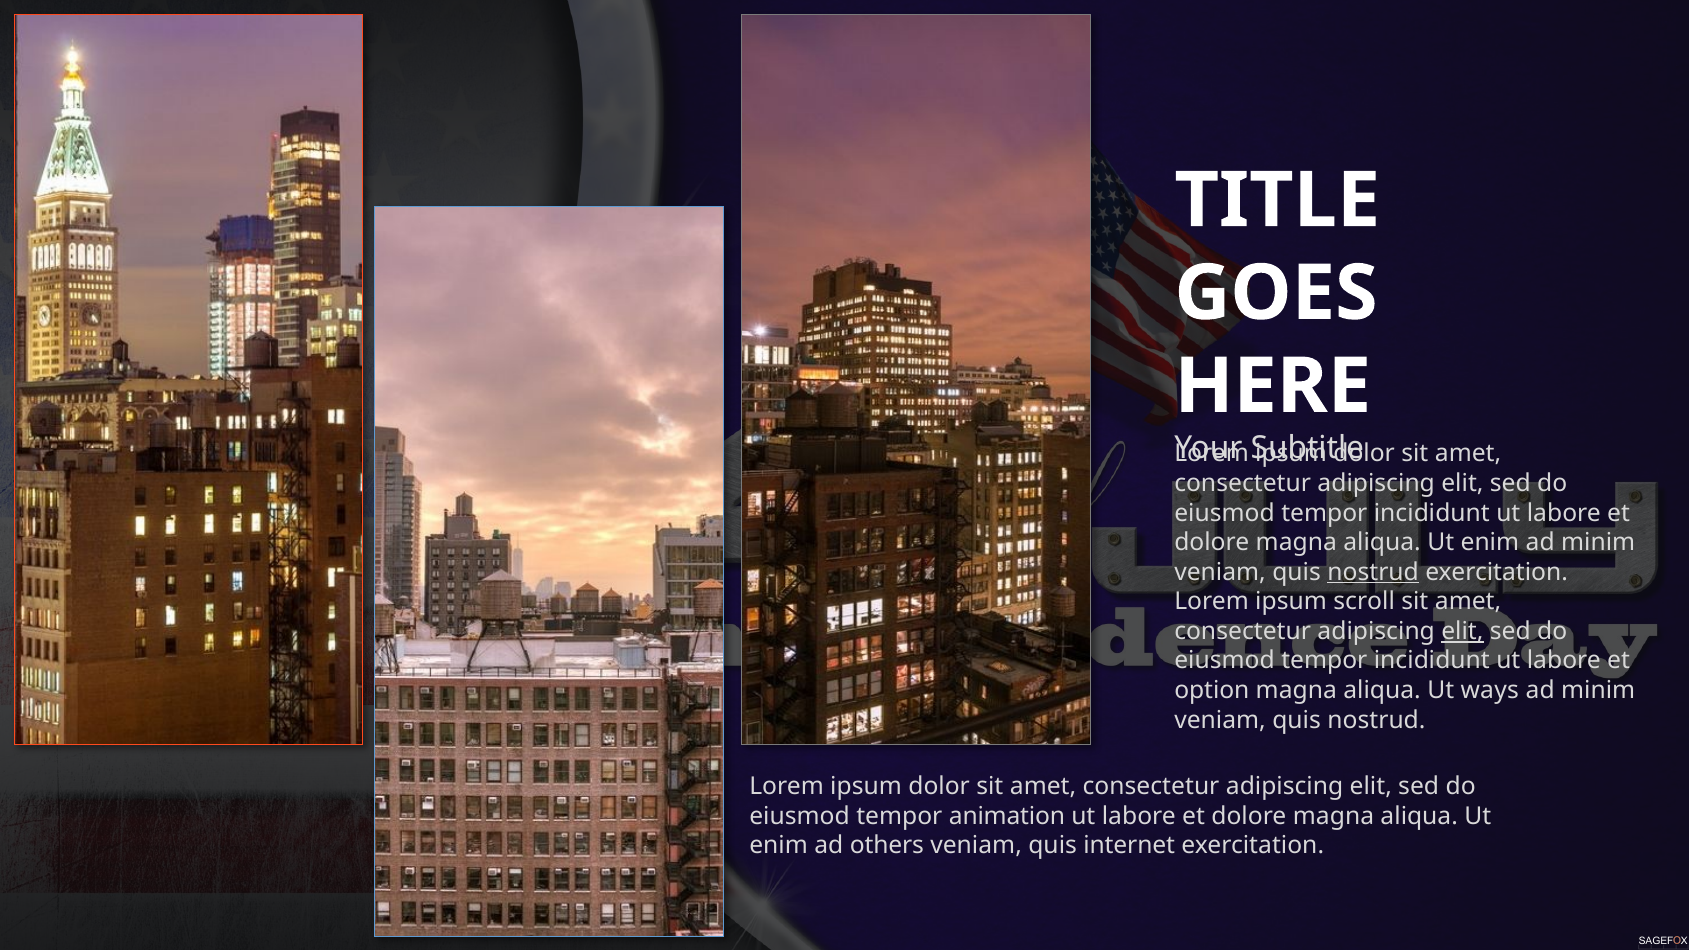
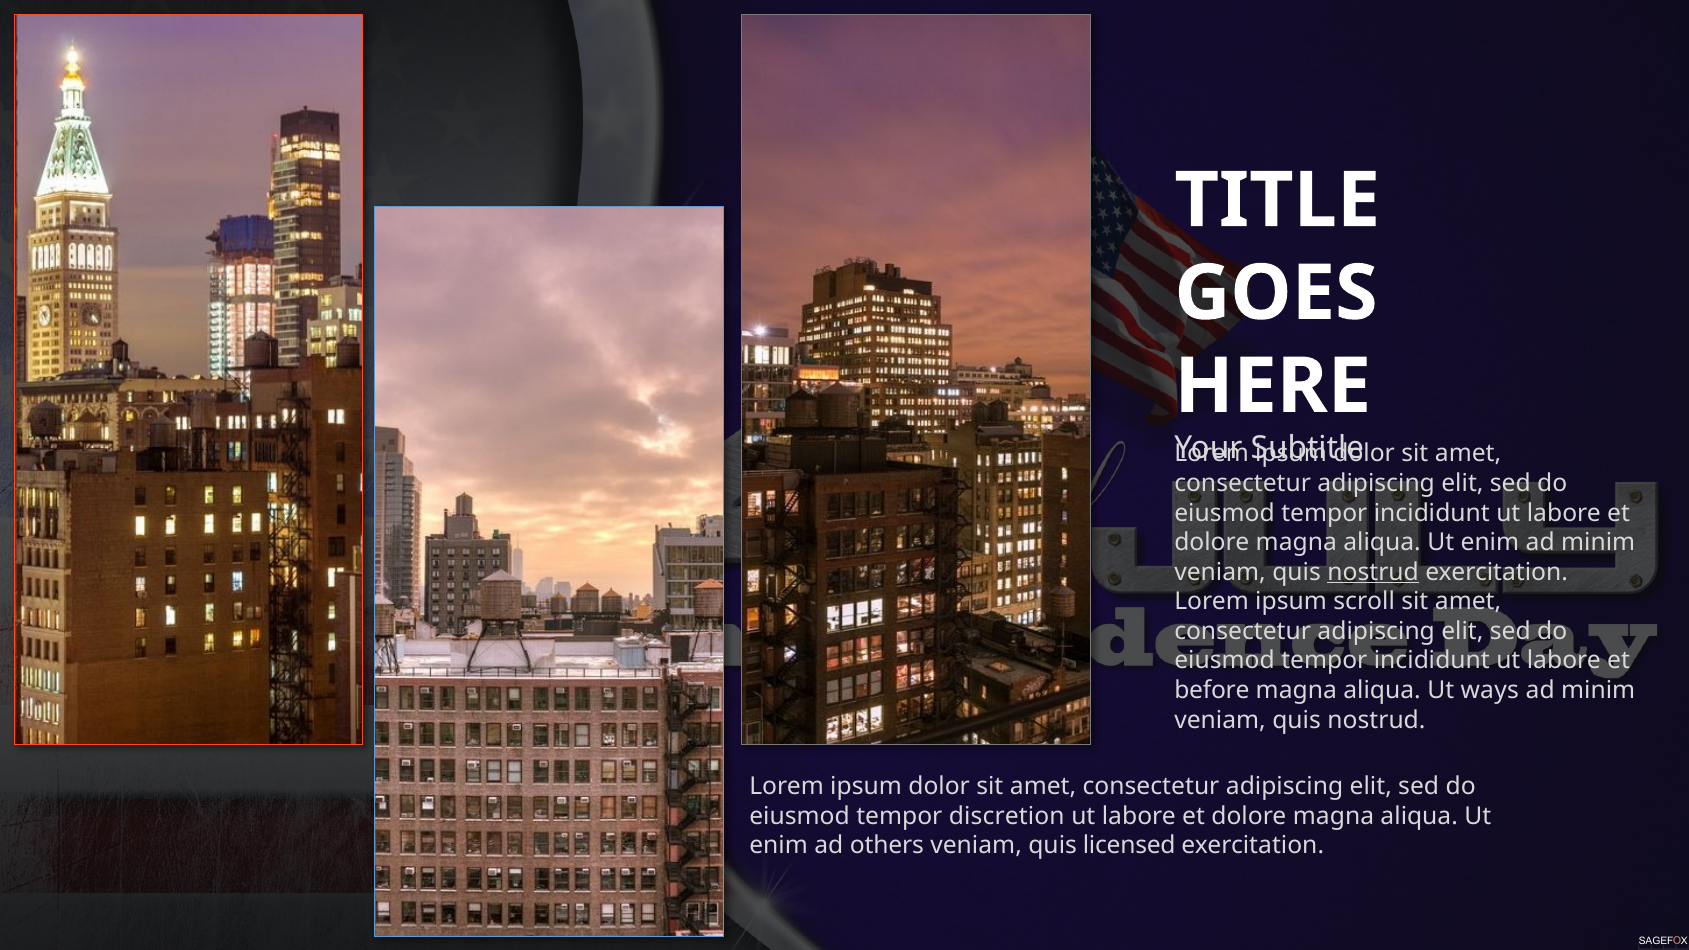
elit underline: present -> none (1462, 631)
option: option -> before (1212, 690)
animation: animation -> discretion (1007, 816)
internet: internet -> licensed (1129, 846)
